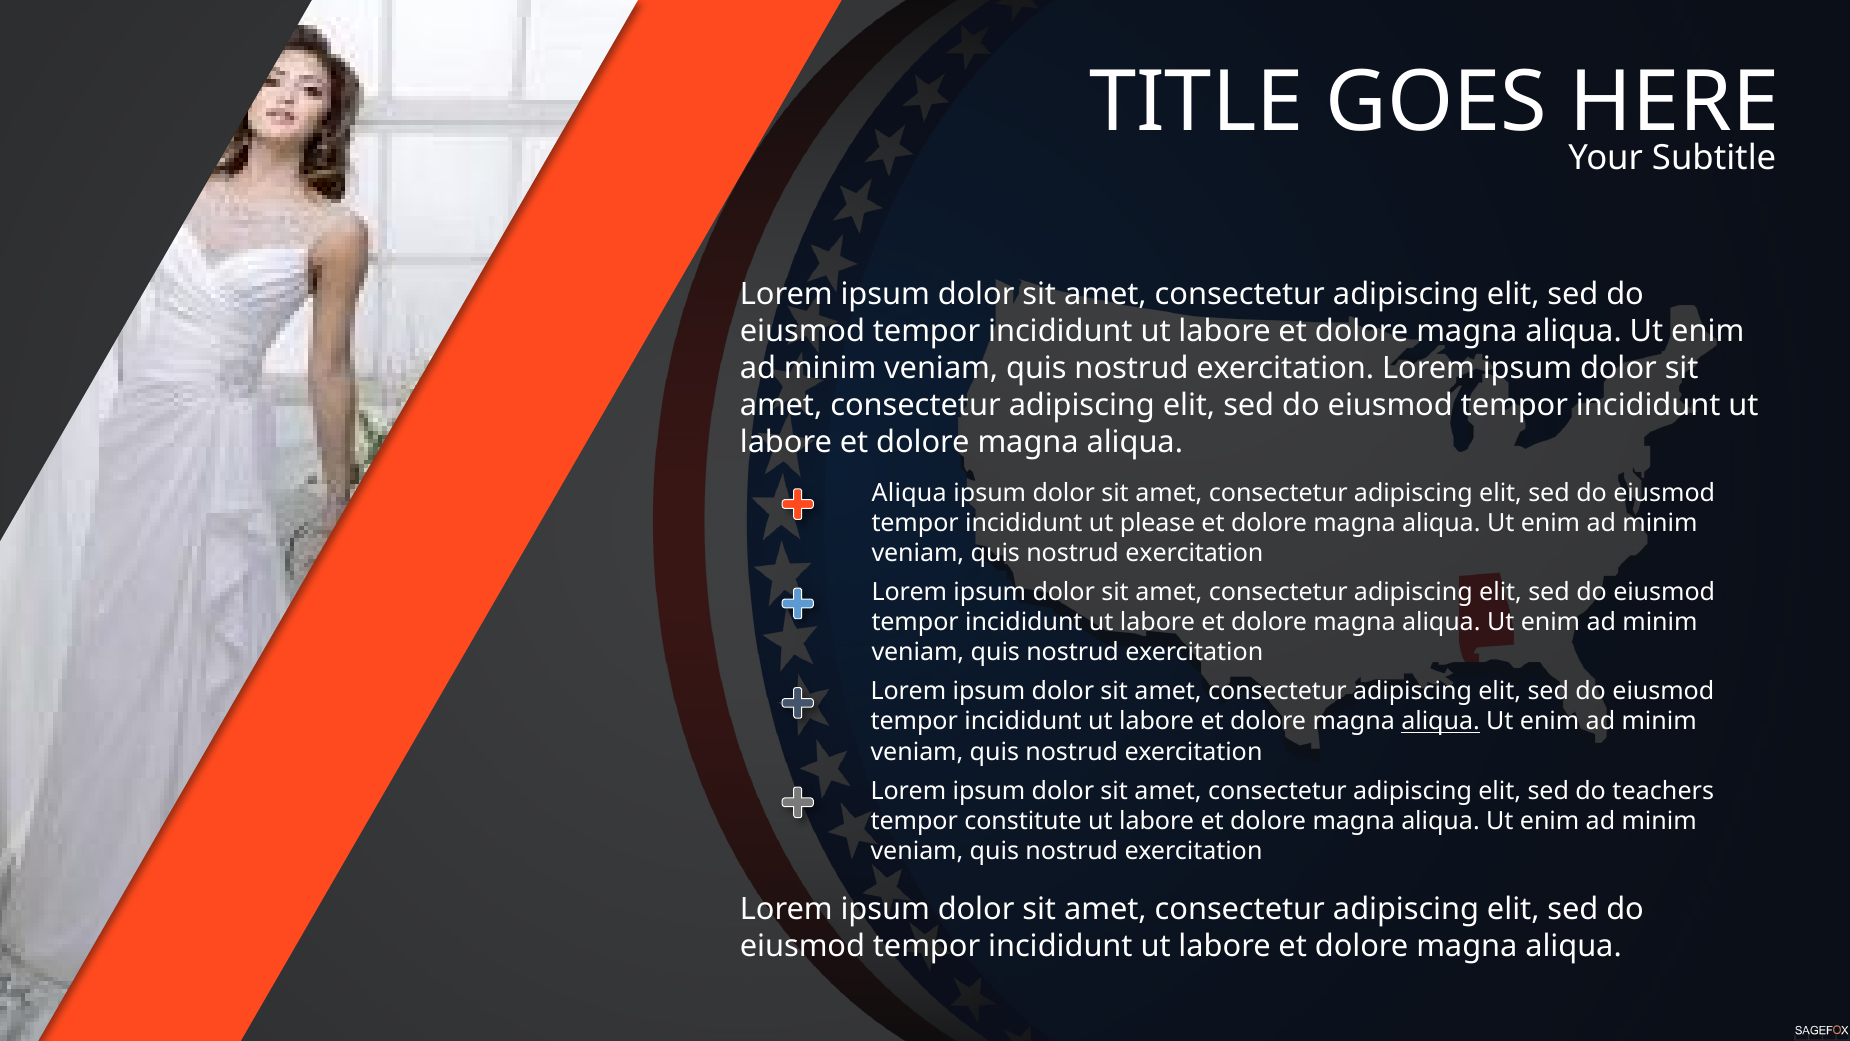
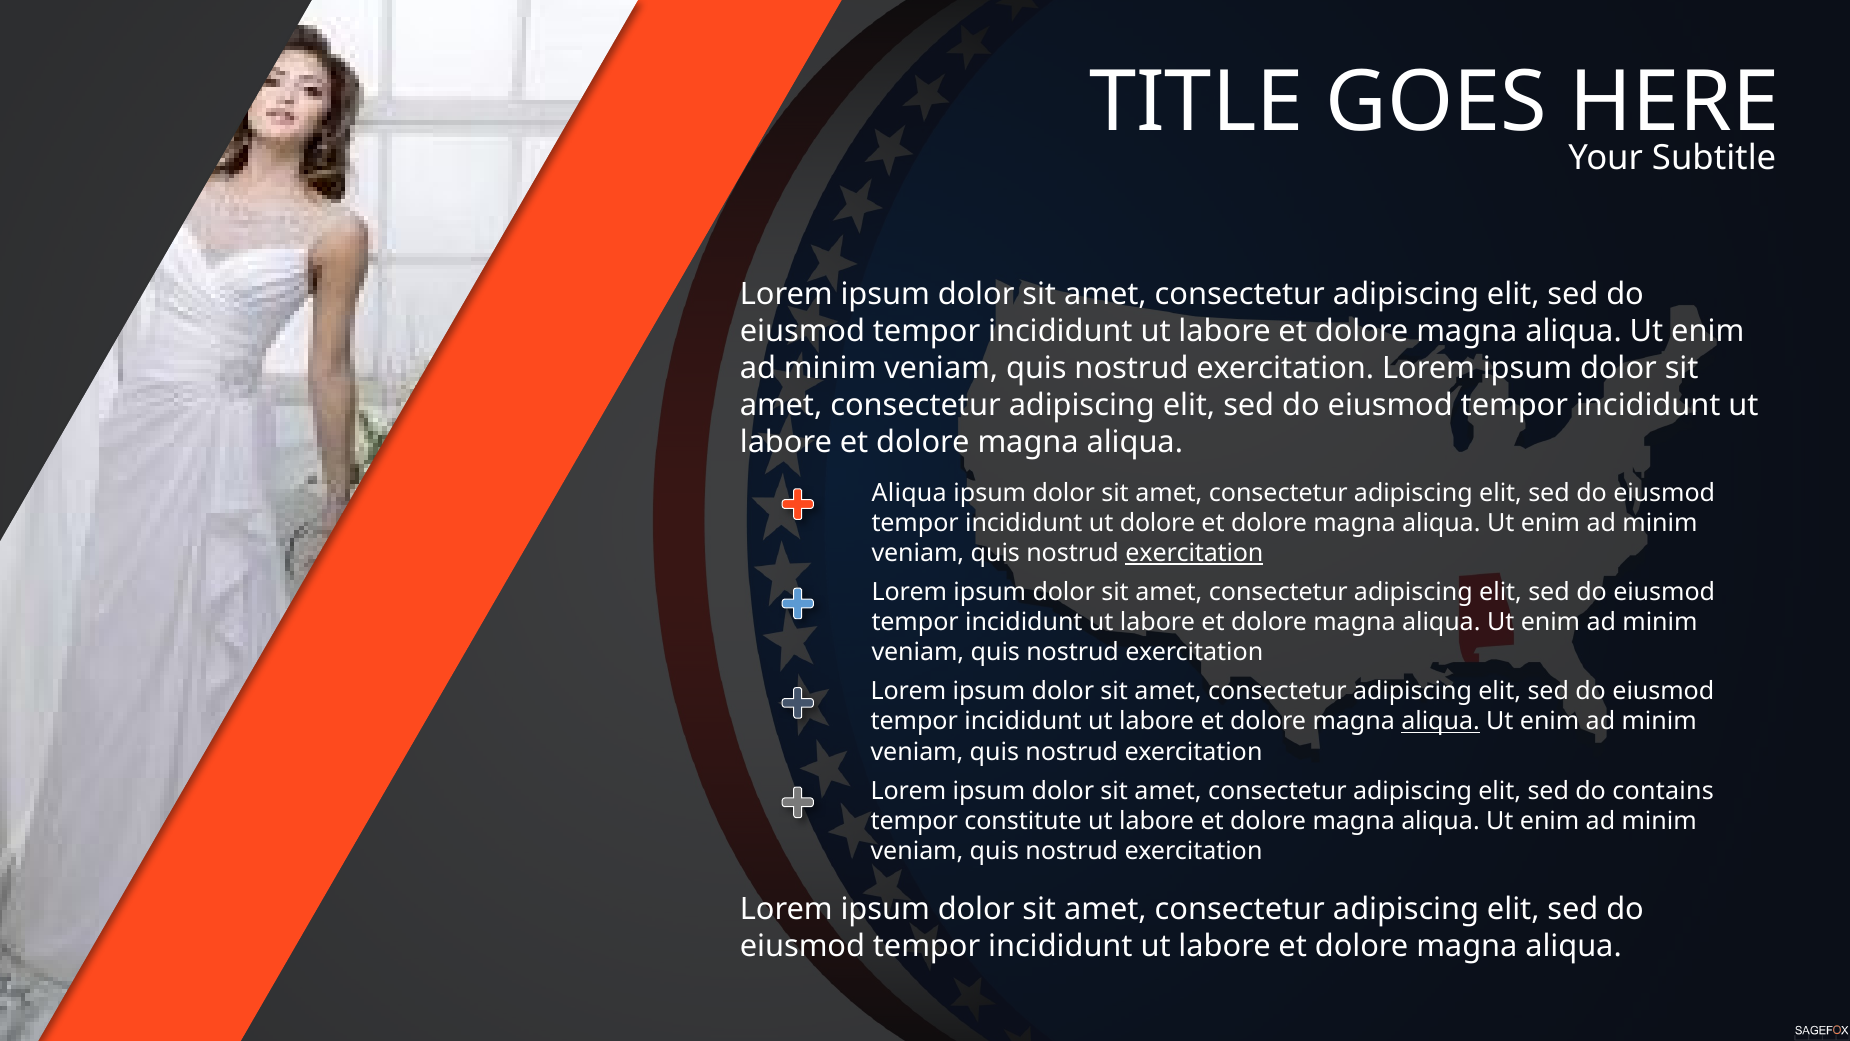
ut please: please -> dolore (1158, 523)
exercitation underline: none -> present (1194, 553)
teachers: teachers -> contains (1663, 791)
